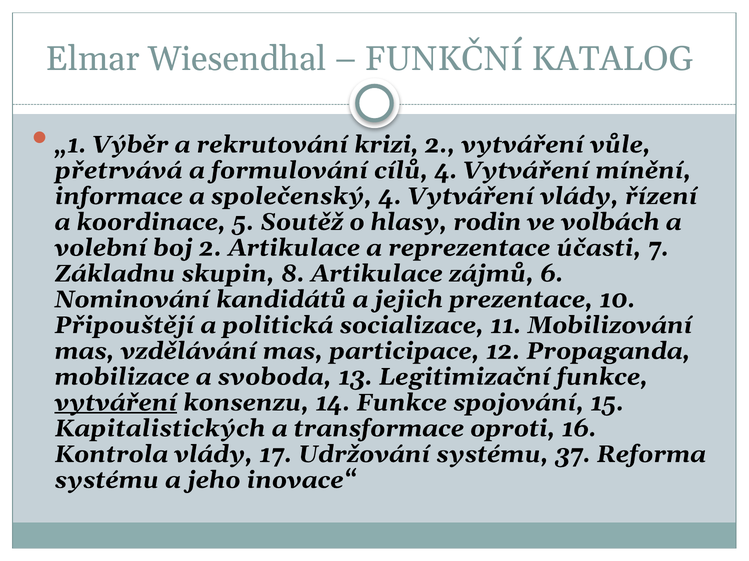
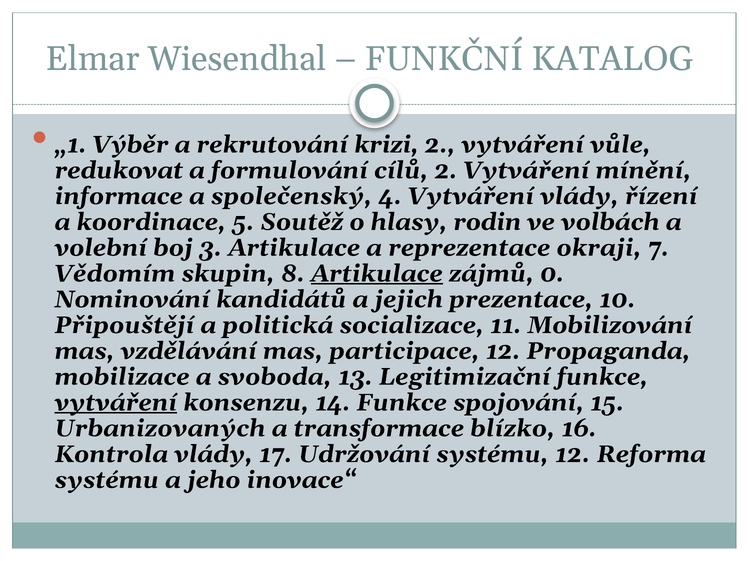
přetrvává: přetrvává -> redukovat (119, 171)
cílů 4: 4 -> 2 (446, 171)
boj 2: 2 -> 3 (210, 248)
účasti: účasti -> okraji (599, 248)
Základnu: Základnu -> Vědomím (115, 274)
Artikulace underline: none -> present (377, 274)
6: 6 -> 0 (552, 274)
Kapitalistických: Kapitalistických -> Urbanizovaných (160, 429)
oproti: oproti -> blízko (513, 429)
systému 37: 37 -> 12 (573, 455)
